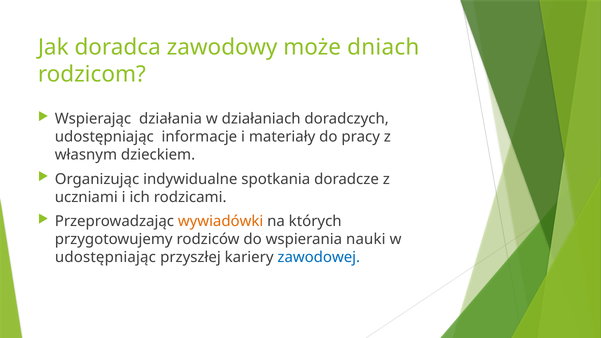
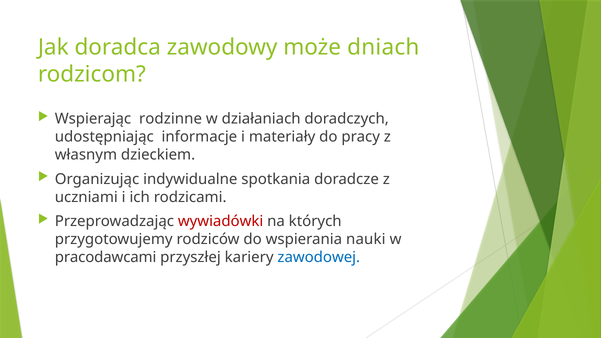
działania: działania -> rodzinne (171, 119)
wywiadówki colour: orange -> red (221, 222)
udostępniając: udostępniając -> pracodawcami (106, 258)
